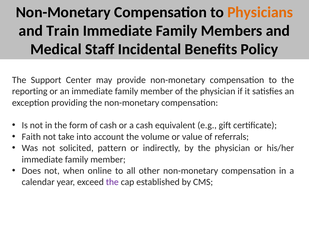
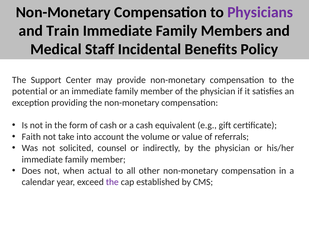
Physicians colour: orange -> purple (260, 12)
reporting: reporting -> potential (30, 91)
pattern: pattern -> counsel (112, 148)
online: online -> actual (100, 171)
